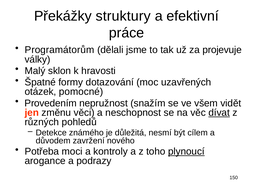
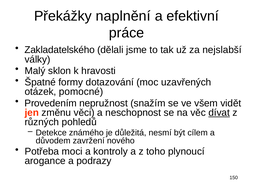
struktury: struktury -> naplnění (123, 16)
Programátorům: Programátorům -> Zakladatelského (60, 50)
projevuje: projevuje -> nejslabší (222, 50)
plynoucí underline: present -> none (186, 151)
